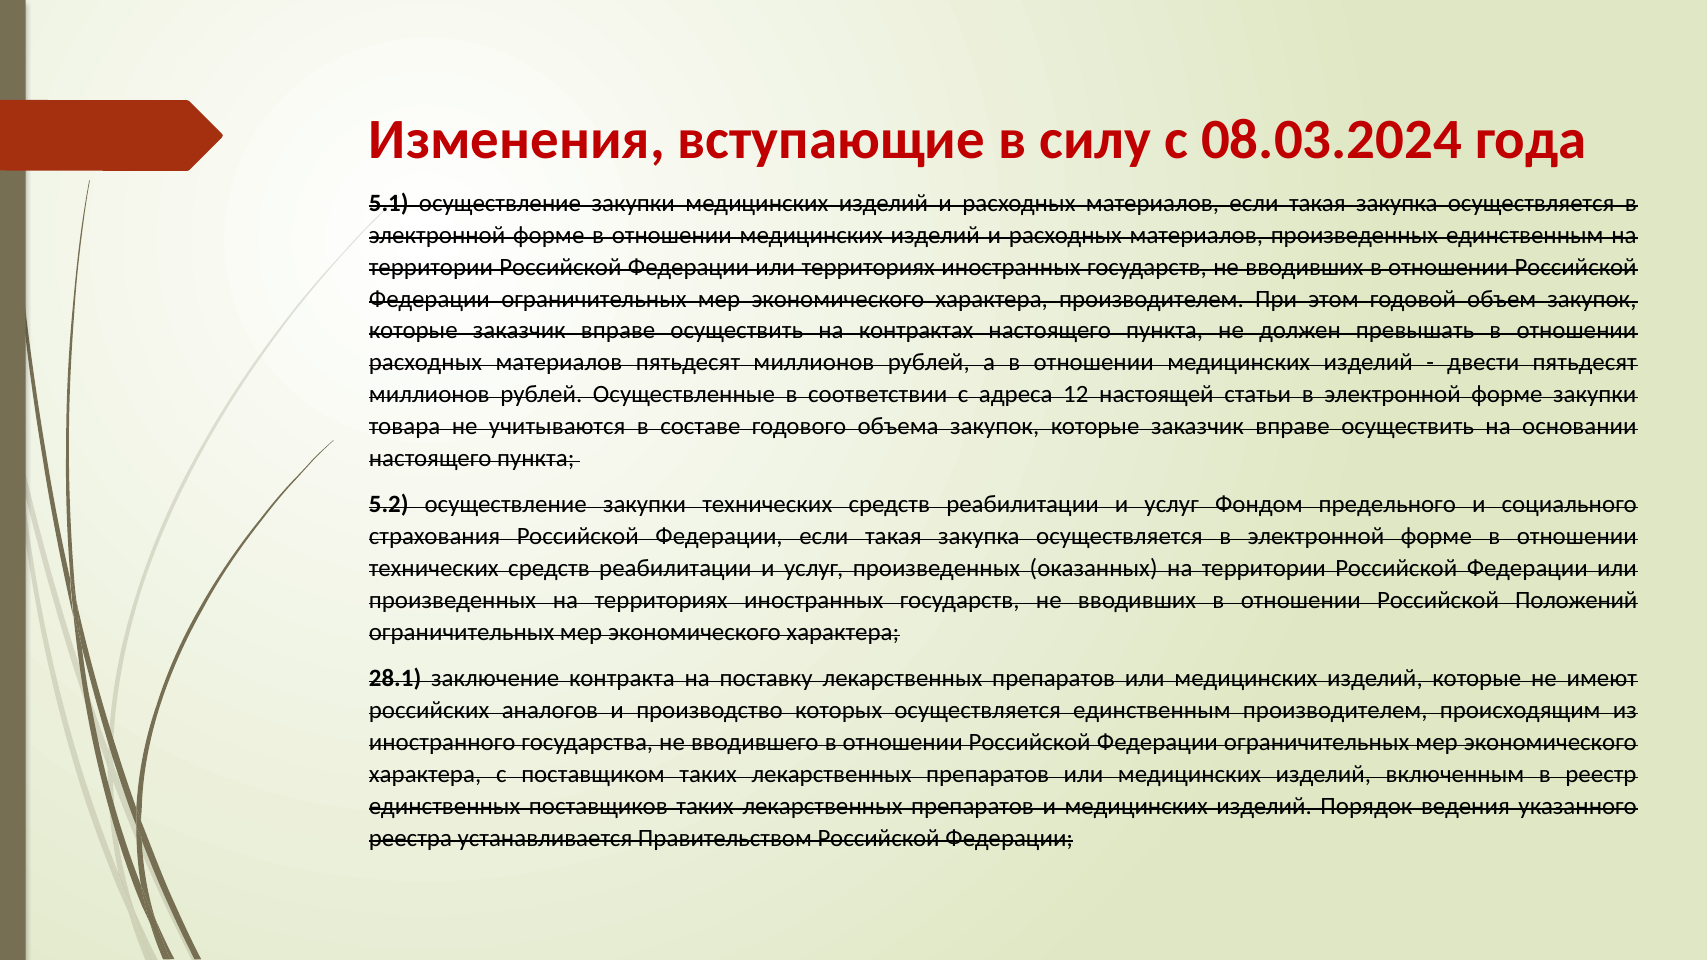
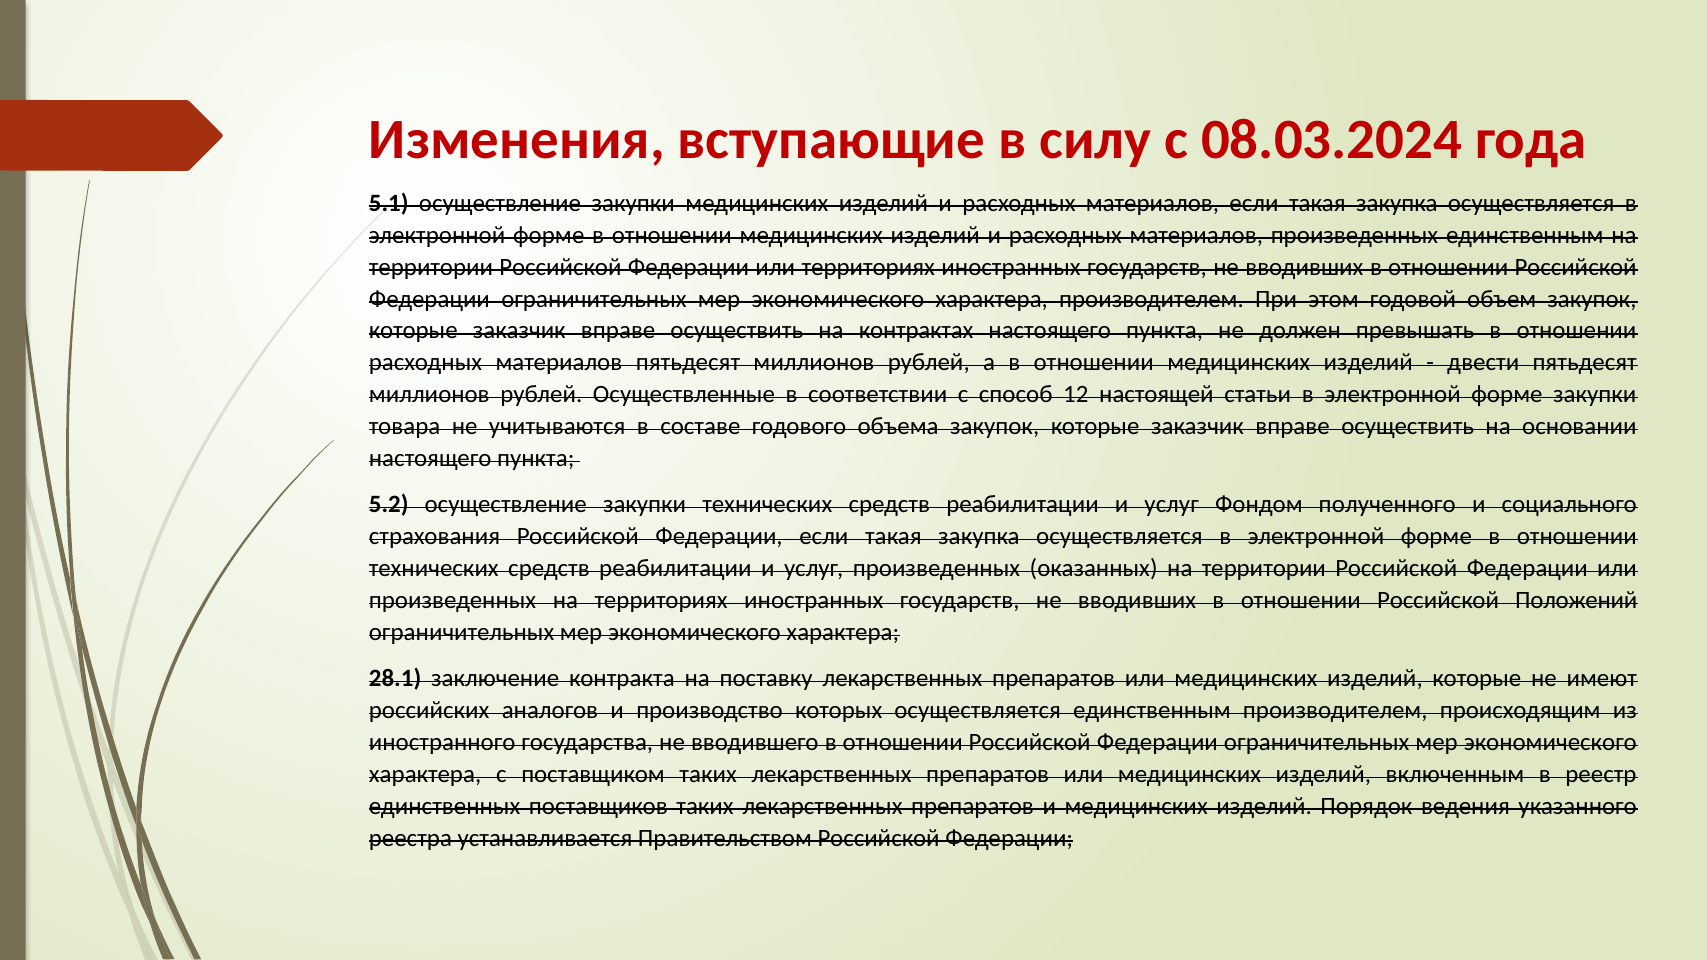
адреса: адреса -> способ (1016, 395)
предельного: предельного -> полученного (1387, 505)
